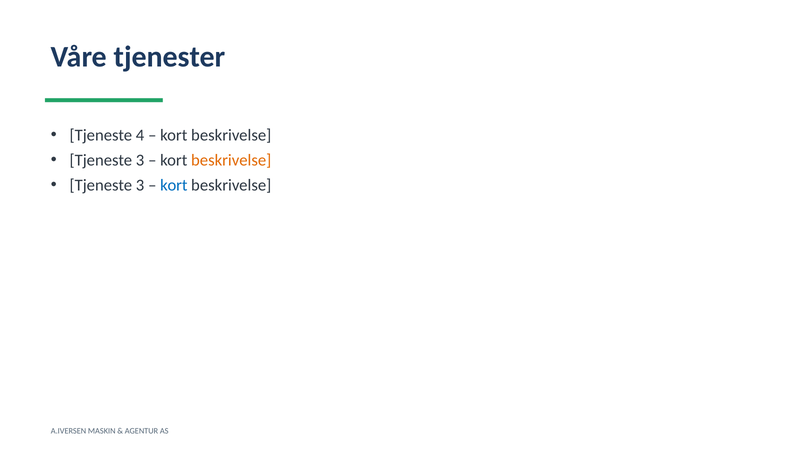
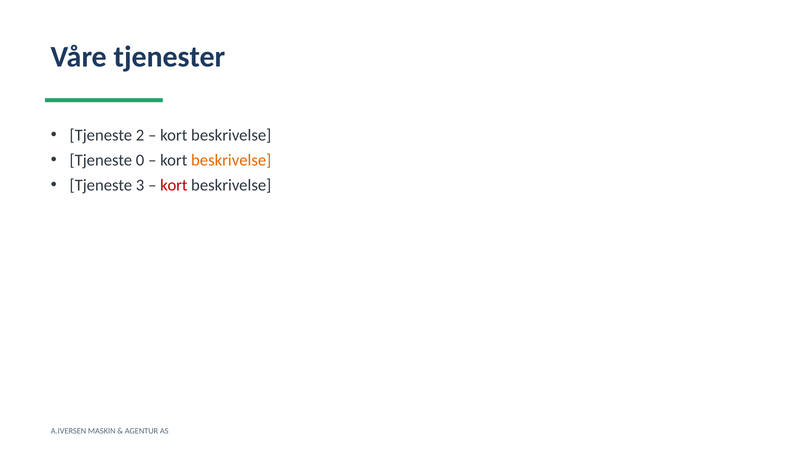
4: 4 -> 2 (140, 135)
3: 3 -> 0 (140, 160)
kort colour: blue -> red (174, 185)
